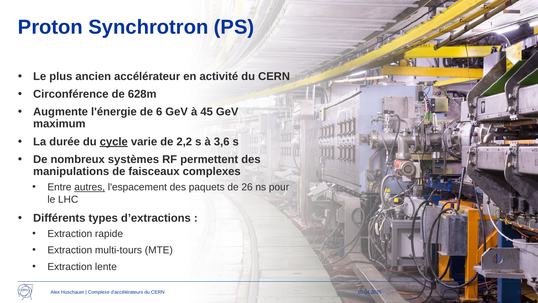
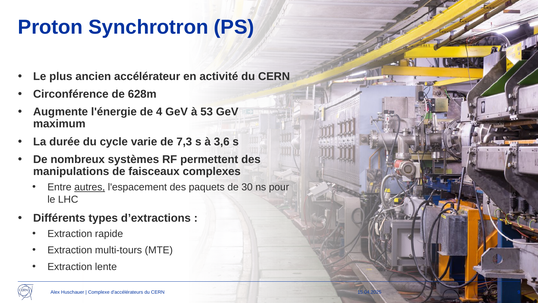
6: 6 -> 4 (159, 112)
45: 45 -> 53 (207, 112)
cycle underline: present -> none (114, 141)
2,2: 2,2 -> 7,3 (184, 141)
26: 26 -> 30 (247, 187)
